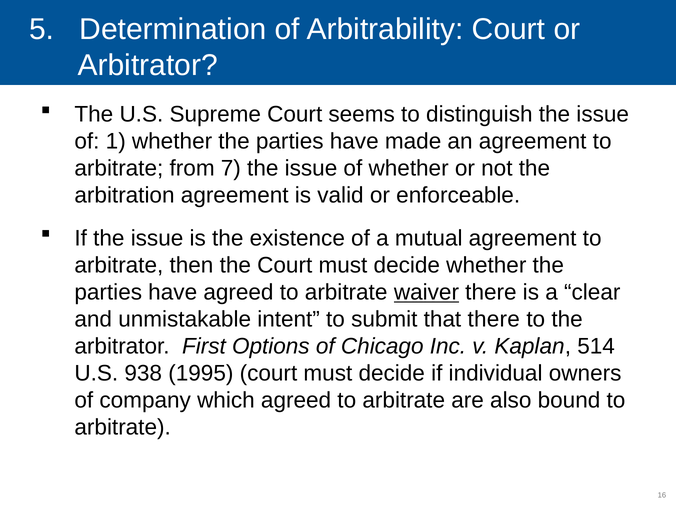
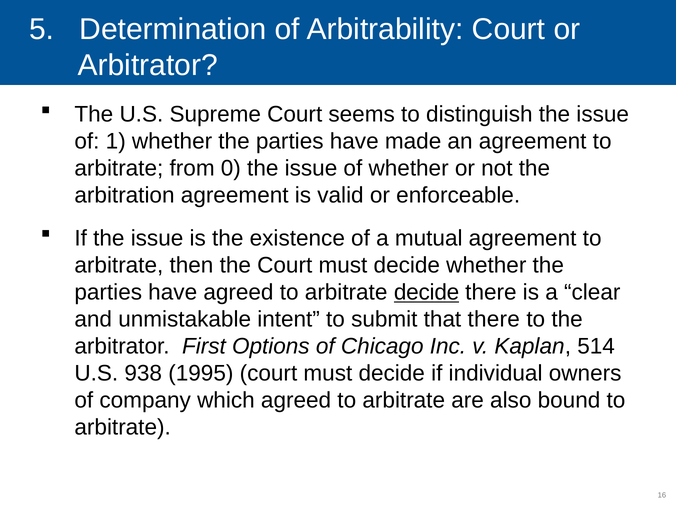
7: 7 -> 0 (231, 168)
arbitrate waiver: waiver -> decide (427, 292)
